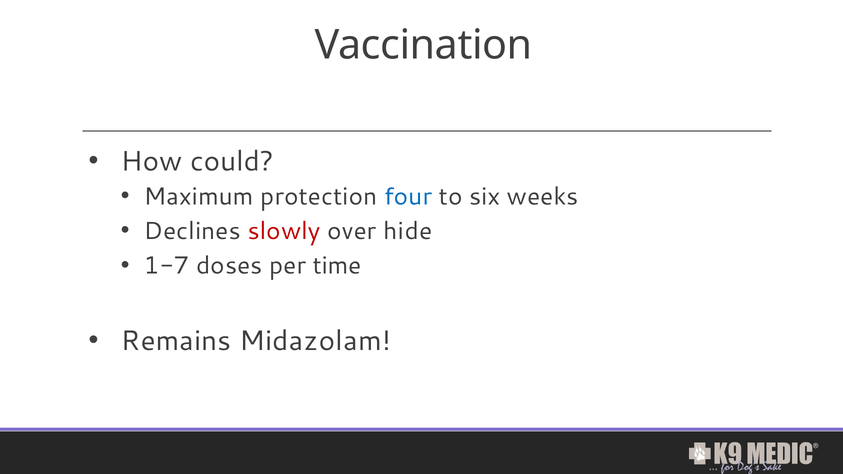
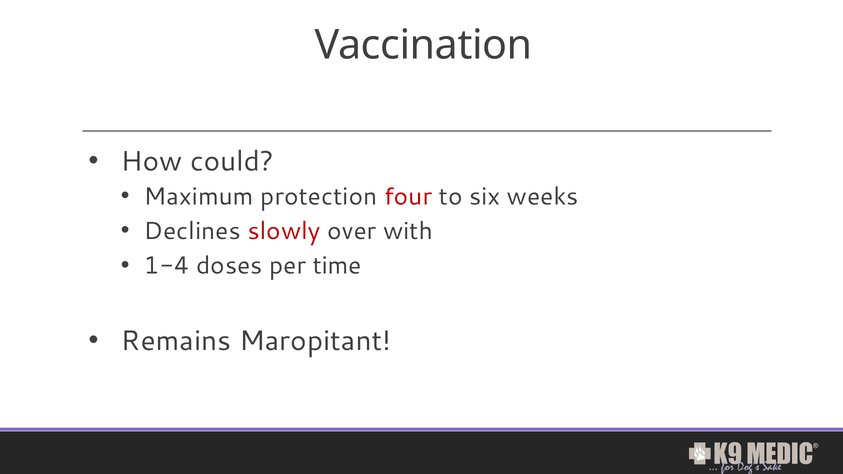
four colour: blue -> red (408, 196)
hide: hide -> with (408, 231)
1-7: 1-7 -> 1-4 (167, 266)
Midazolam: Midazolam -> Maropitant (315, 341)
